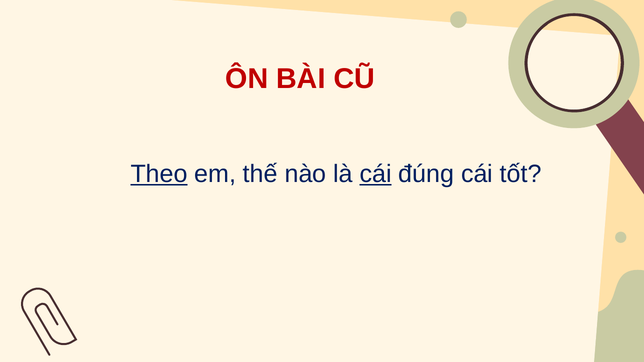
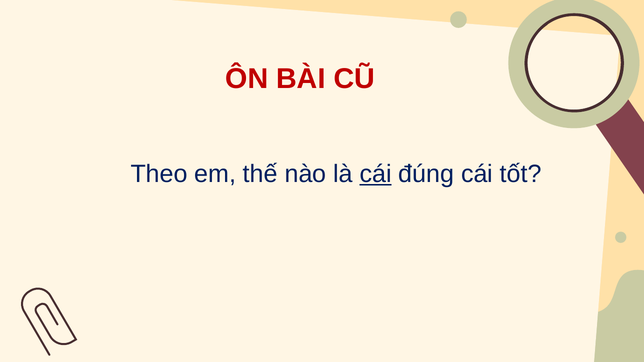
Theo underline: present -> none (159, 174)
